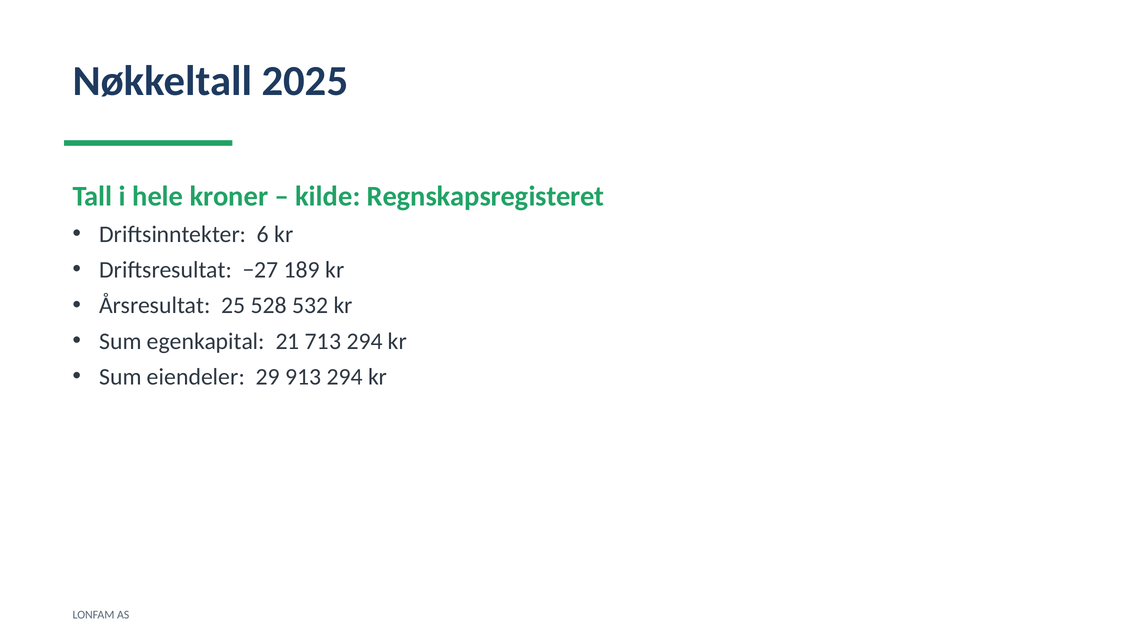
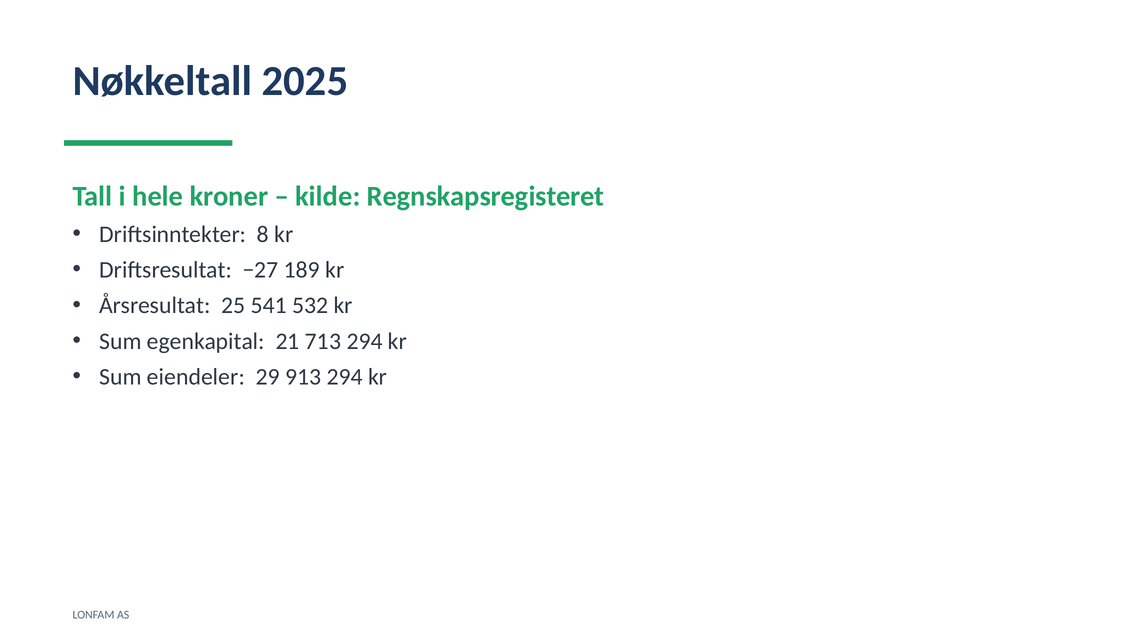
6: 6 -> 8 (263, 234)
528: 528 -> 541 (269, 306)
